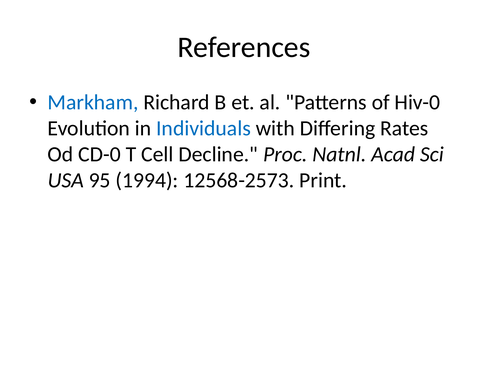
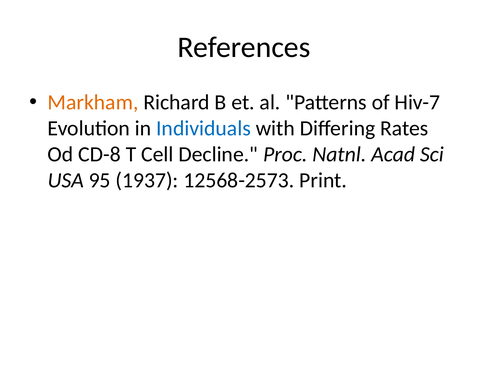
Markham colour: blue -> orange (93, 102)
Hiv-0: Hiv-0 -> Hiv-7 (417, 102)
CD-0: CD-0 -> CD-8 (99, 154)
1994: 1994 -> 1937 (147, 180)
